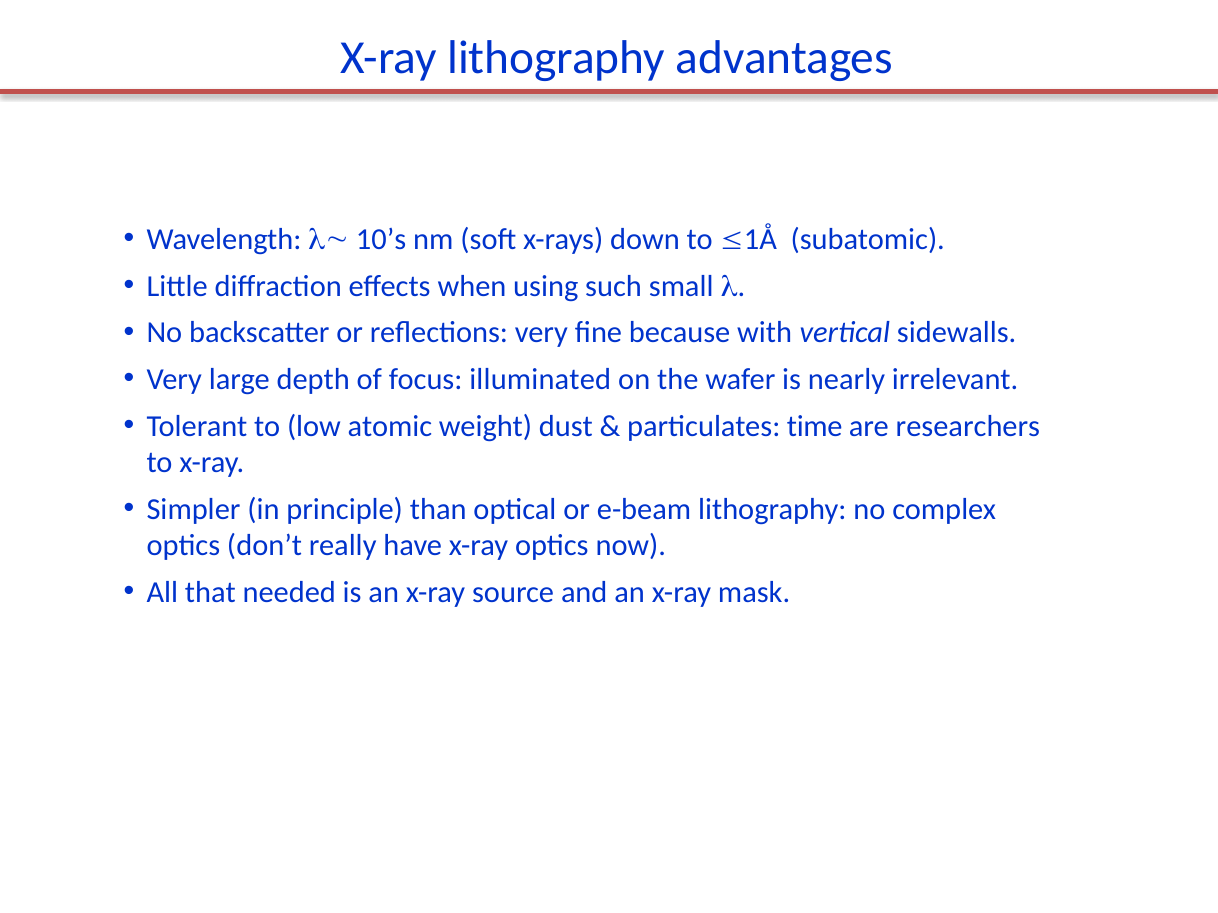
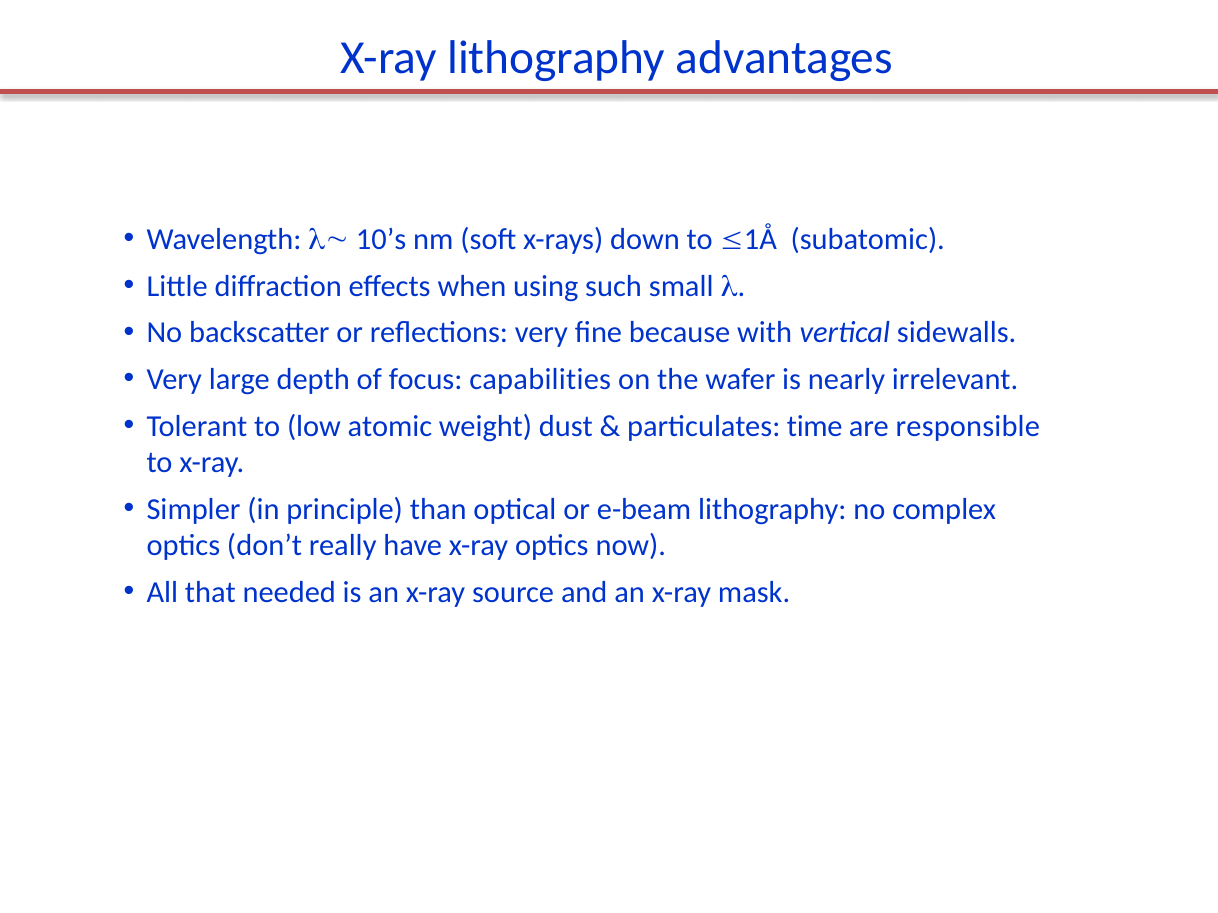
illuminated: illuminated -> capabilities (540, 380)
researchers: researchers -> responsible (968, 426)
